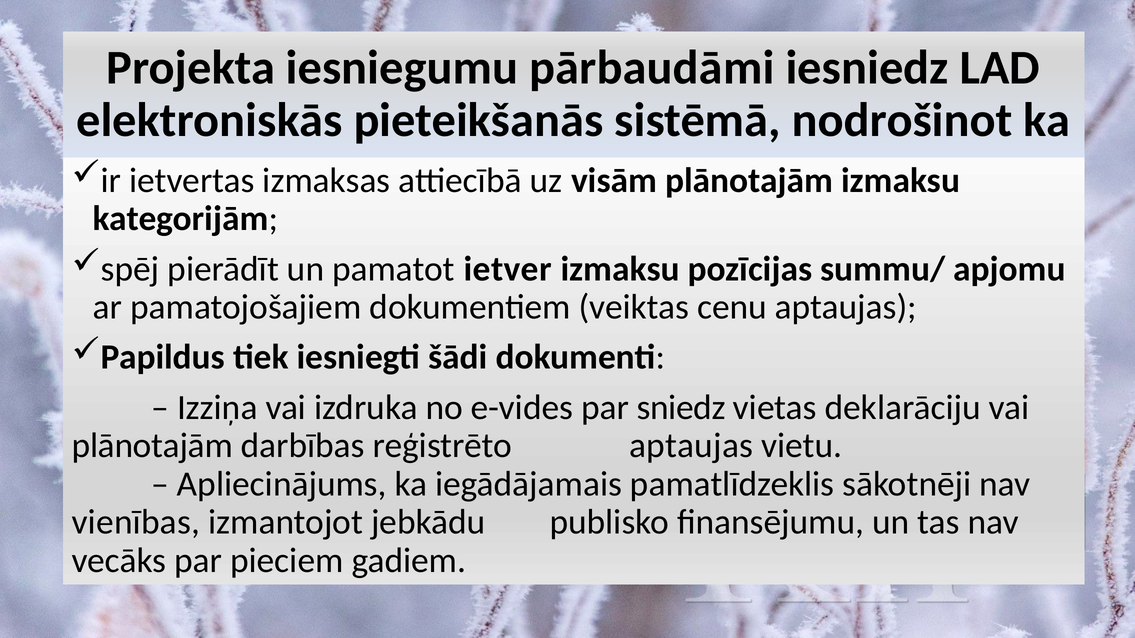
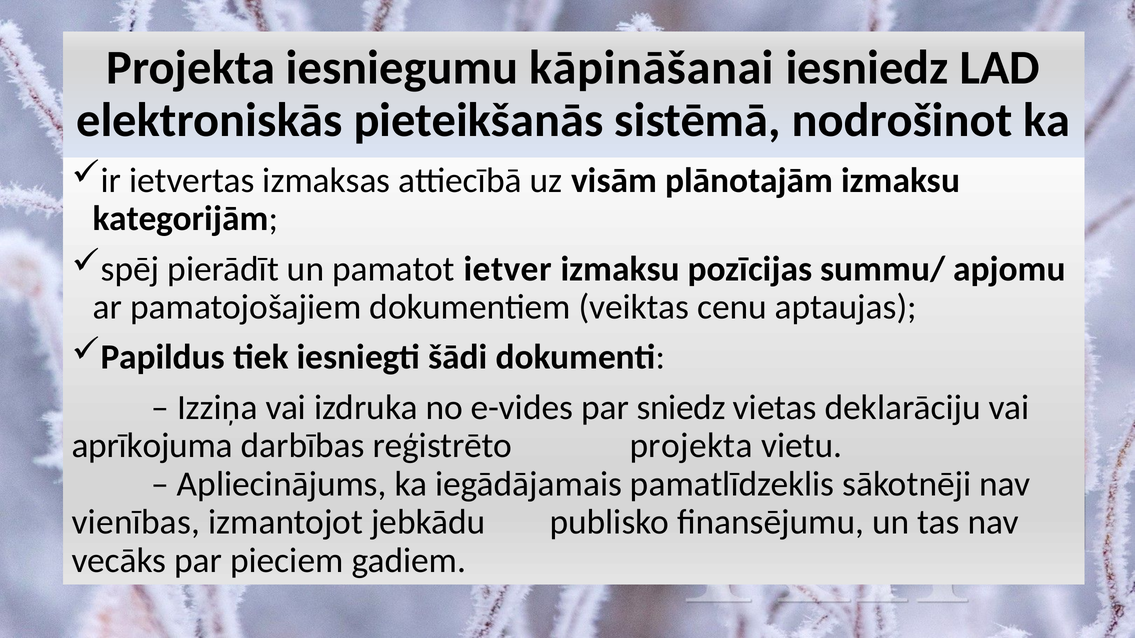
pārbaudāmi: pārbaudāmi -> kāpināšanai (652, 68)
plānotajām: plānotajām -> aprīkojuma (152, 446)
reģistrēto aptaujas: aptaujas -> projekta (691, 446)
